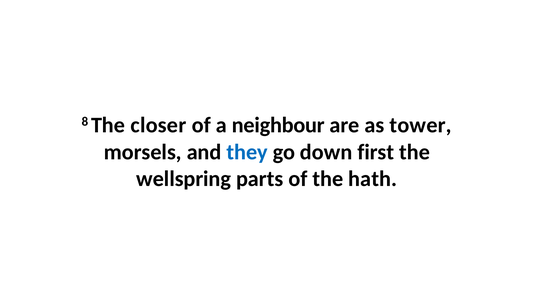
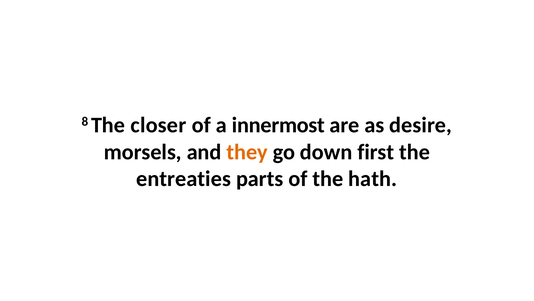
neighbour: neighbour -> innermost (278, 125)
tower: tower -> desire (421, 125)
they colour: blue -> orange (247, 152)
wellspring: wellspring -> entreaties (184, 178)
